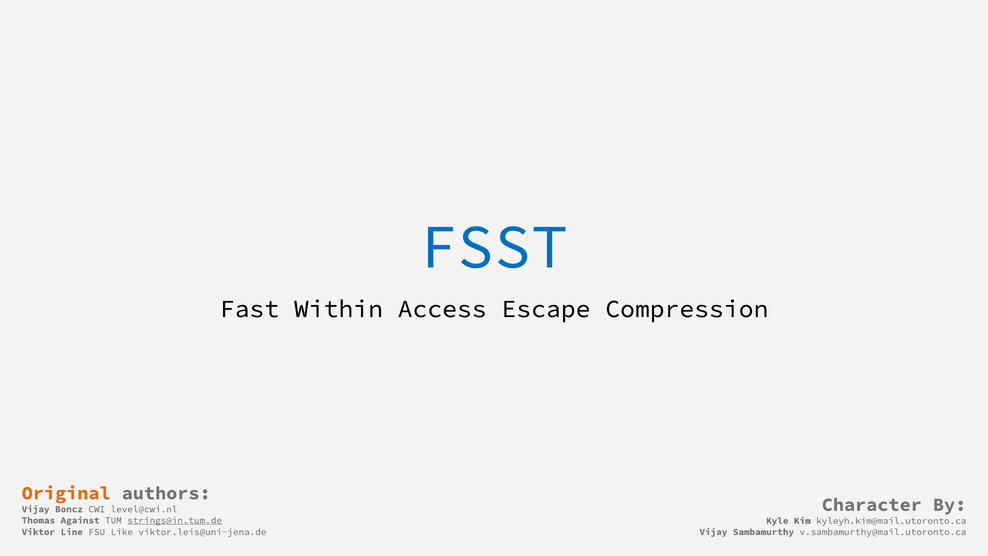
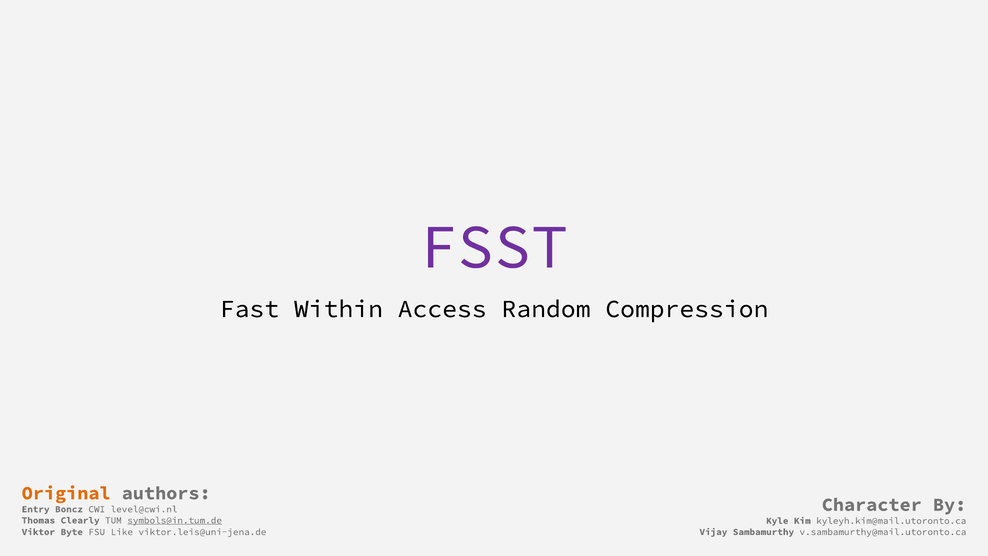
FSST colour: blue -> purple (494, 247)
Escape: Escape -> Random (546, 309)
Vijay: Vijay -> Entry (36, 509)
Against: Against -> Clearly (80, 520)
strings@in.tum.de: strings@in.tum.de -> symbols@in.tum.de (175, 520)
Line: Line -> Byte (72, 532)
